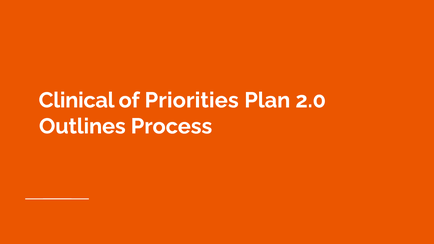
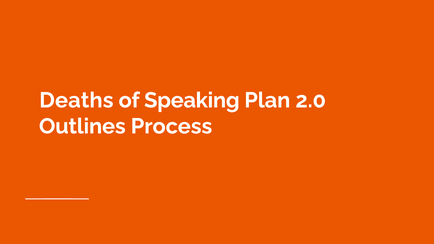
Clinical: Clinical -> Deaths (76, 100)
Priorities: Priorities -> Speaking (192, 100)
